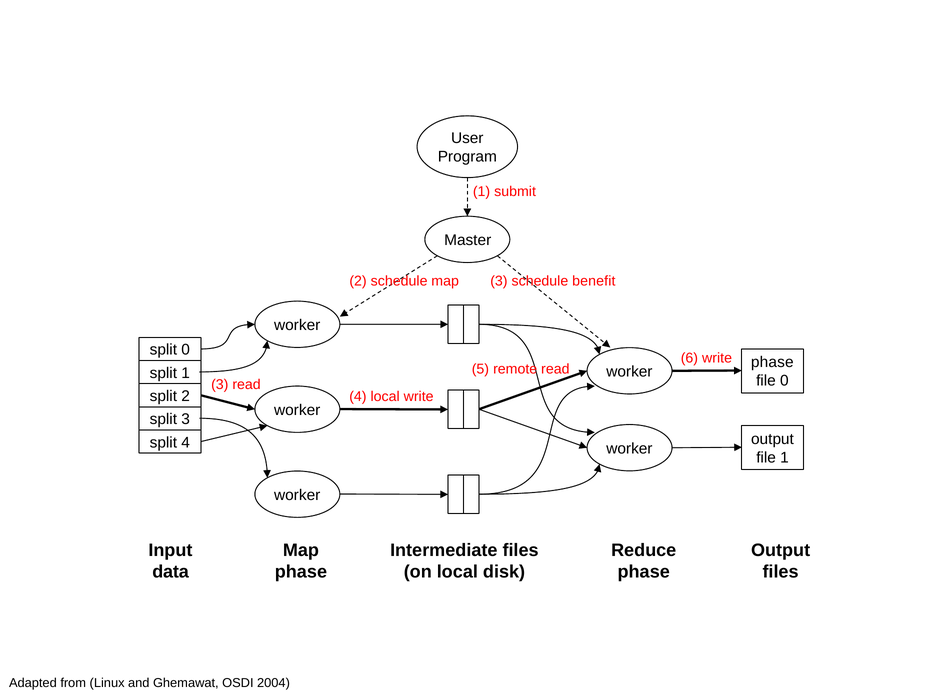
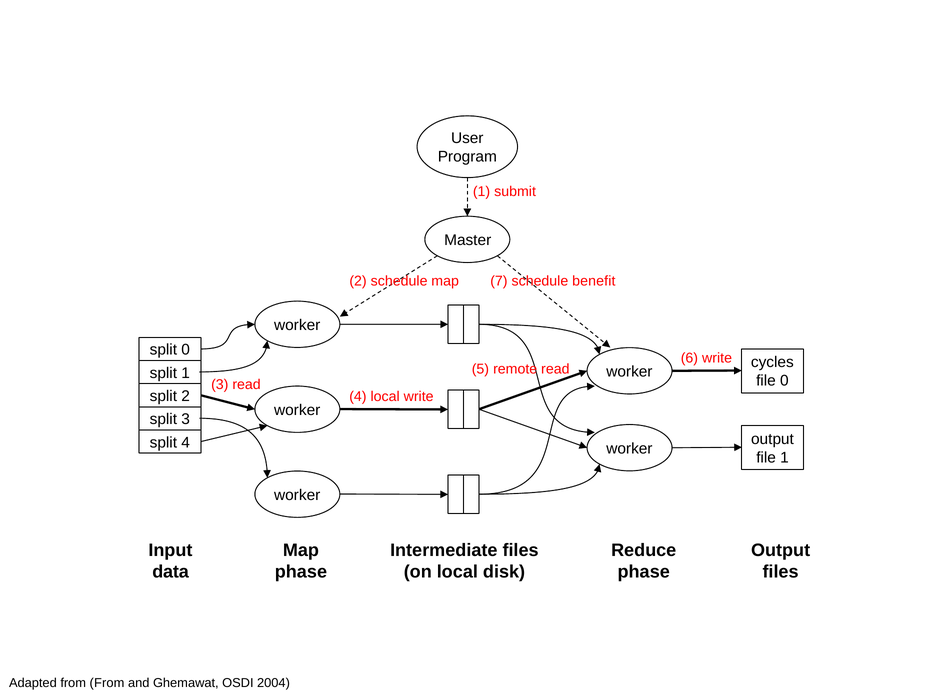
map 3: 3 -> 7 (499, 281)
phase: phase -> cycles (772, 362)
from Linux: Linux -> From (107, 683)
